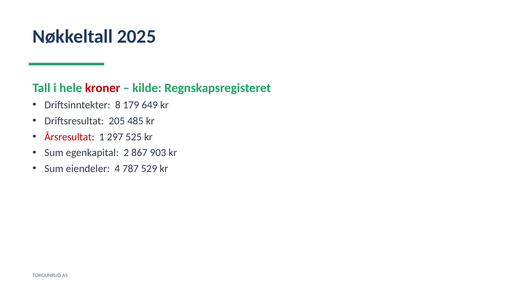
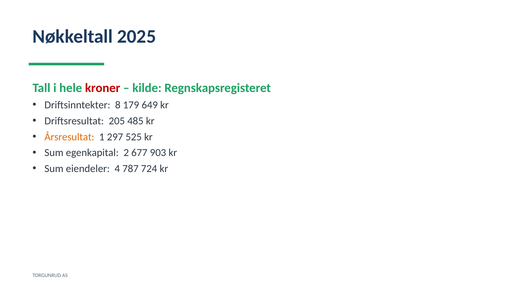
Årsresultat colour: red -> orange (69, 137)
867: 867 -> 677 (139, 153)
529: 529 -> 724 (149, 169)
